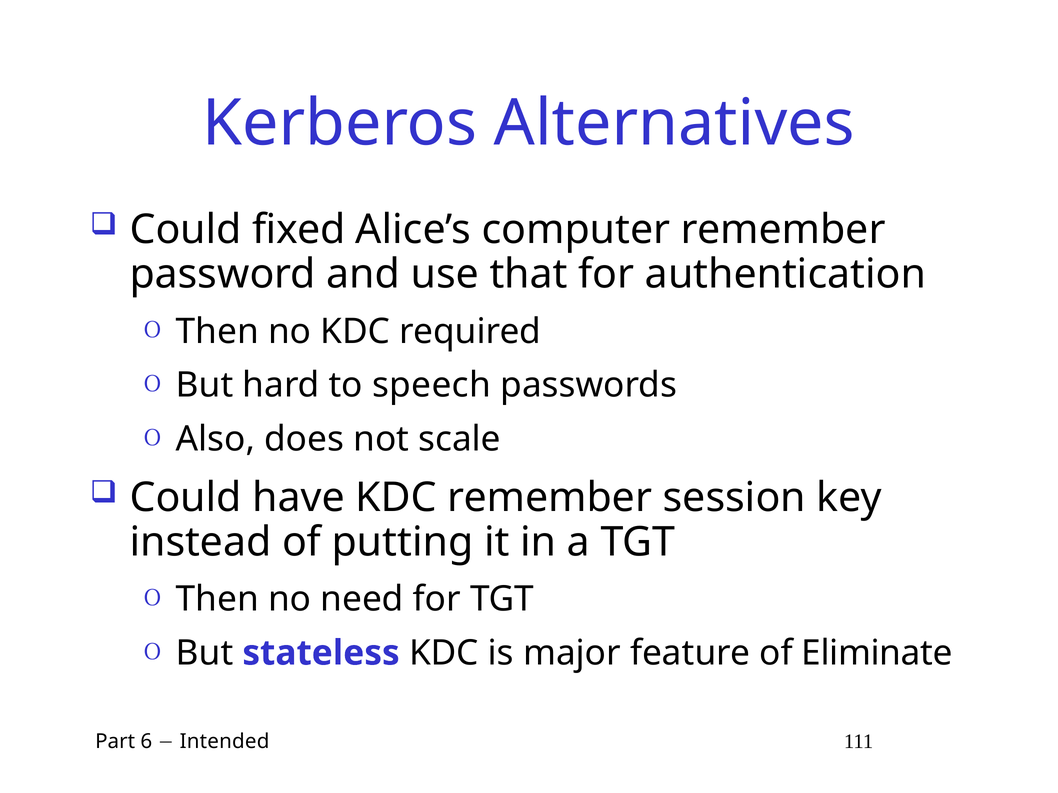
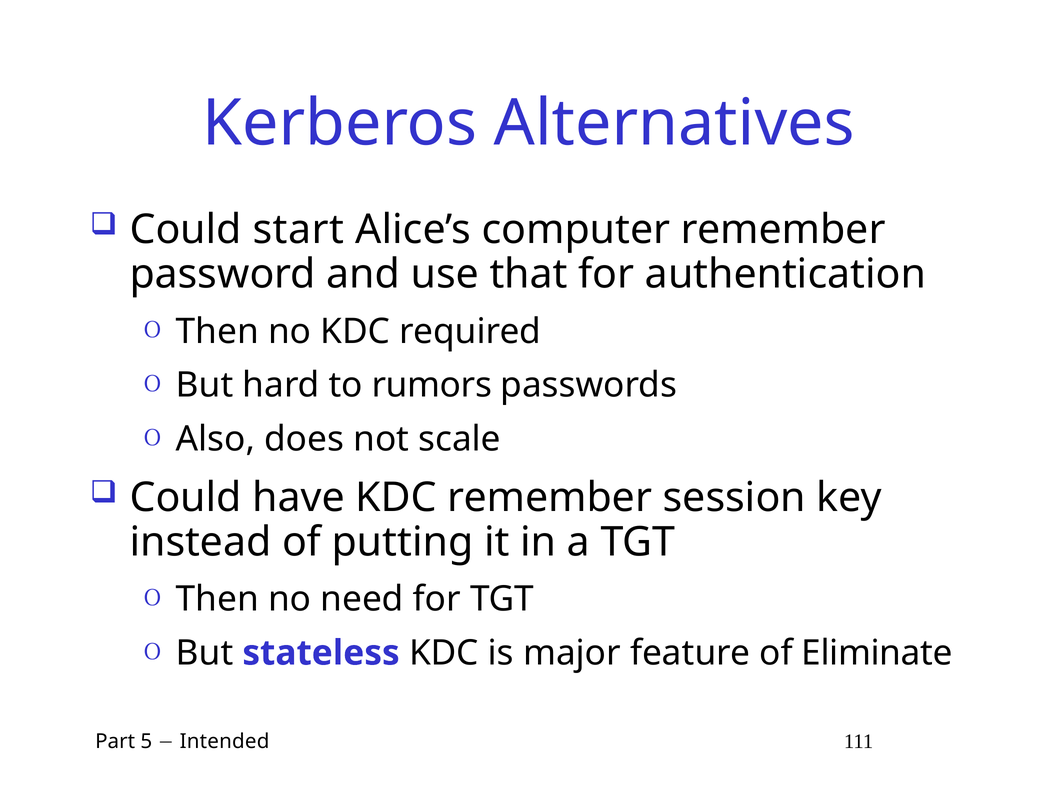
fixed: fixed -> start (298, 230)
speech: speech -> rumors (432, 386)
6: 6 -> 5 (146, 742)
